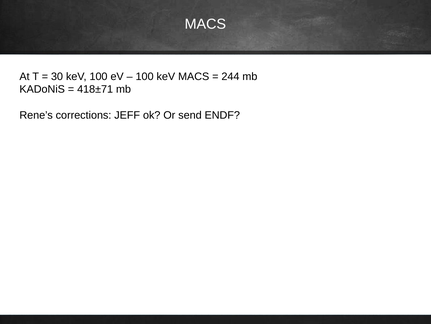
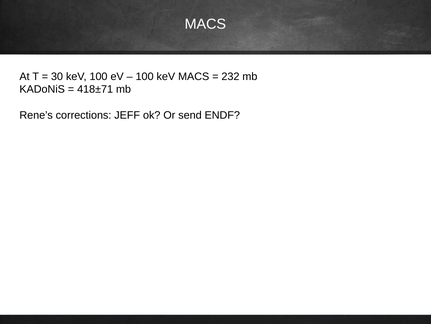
244: 244 -> 232 (230, 76)
